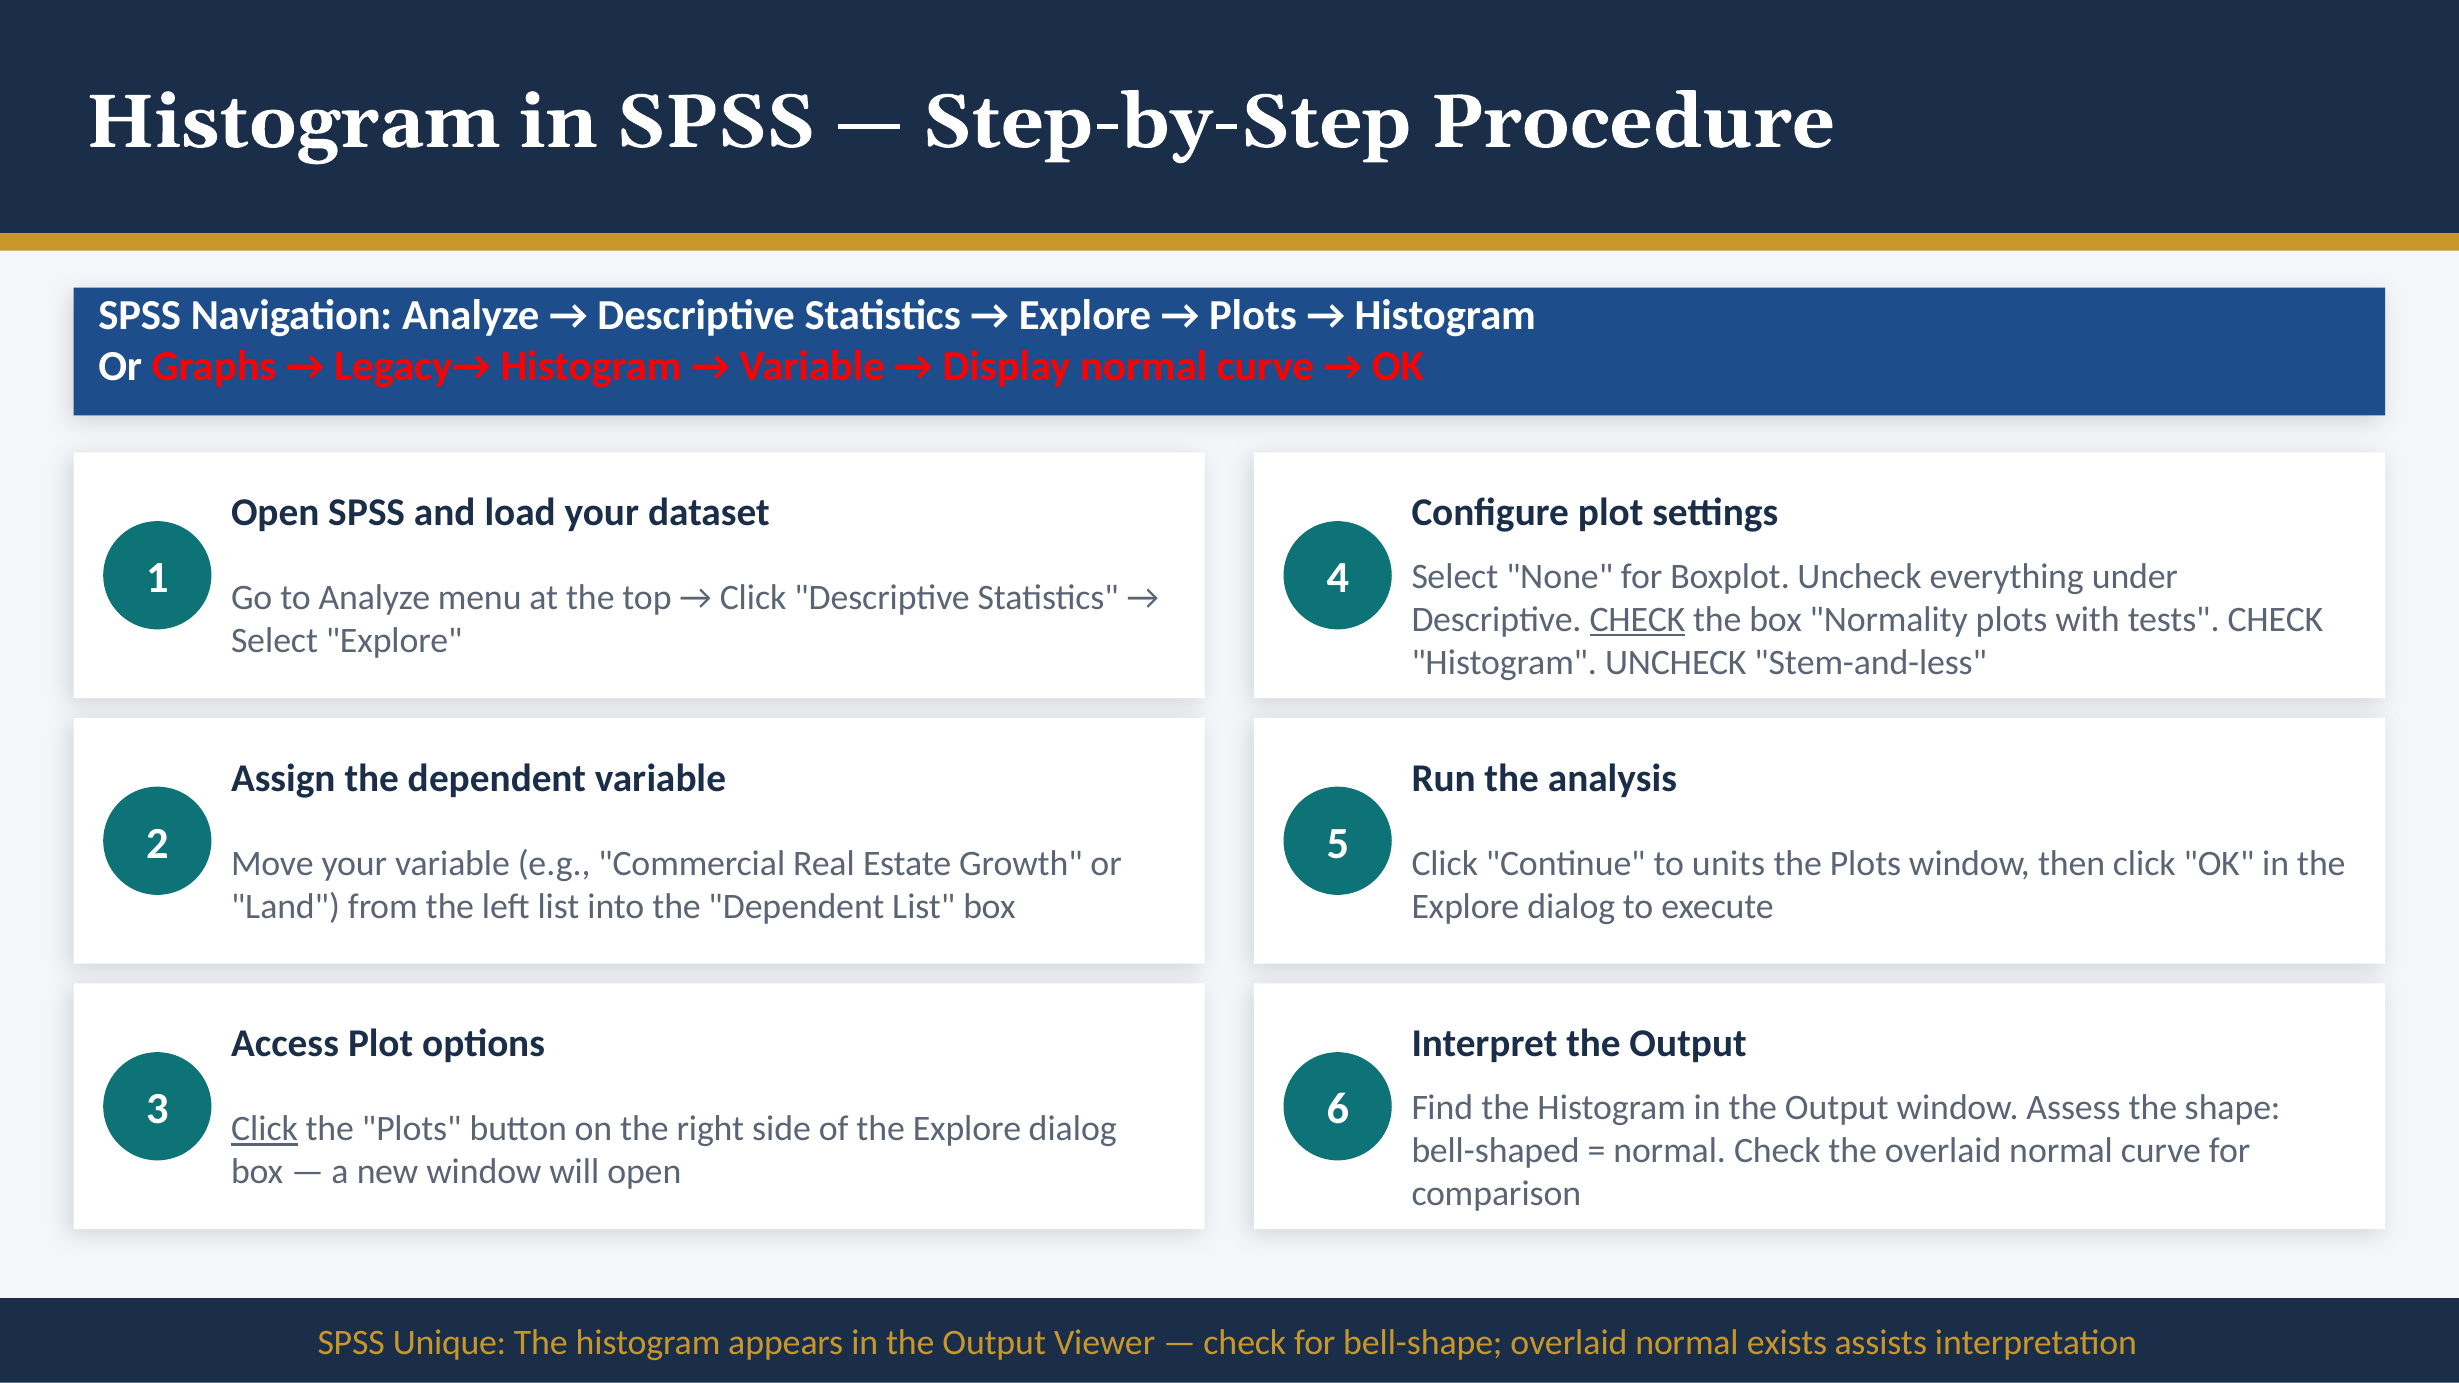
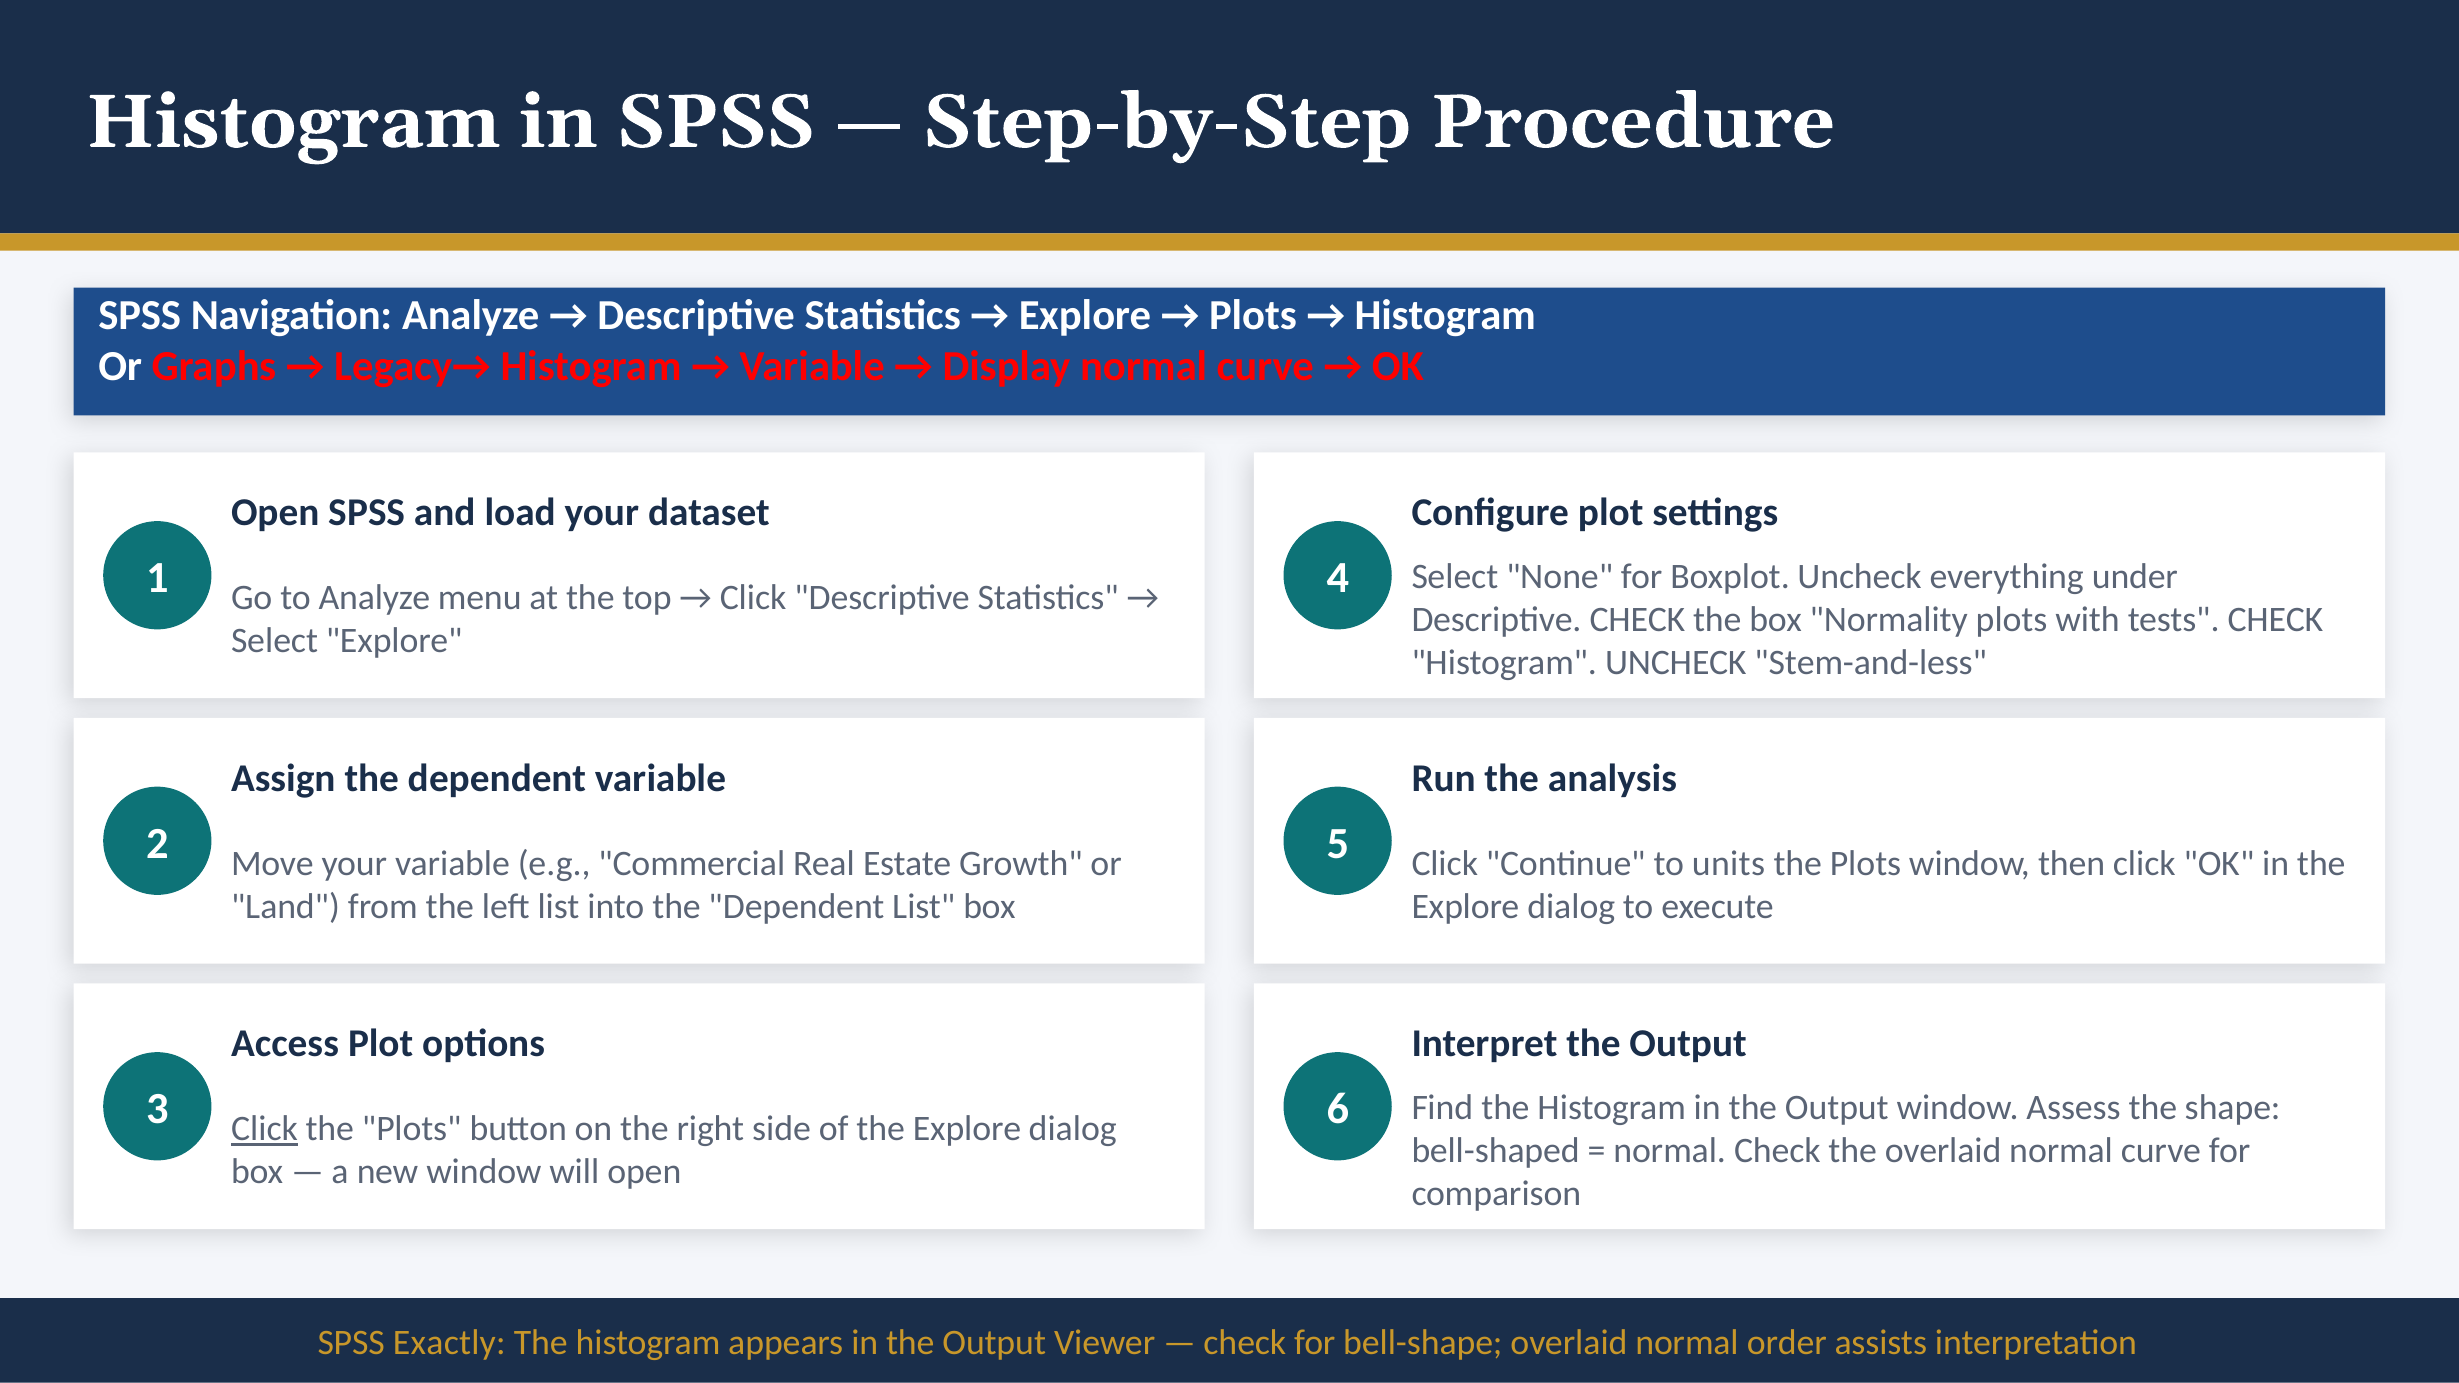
CHECK underline: present -> none (1637, 620)
Unique: Unique -> Exactly (449, 1343)
exists: exists -> order (1787, 1343)
